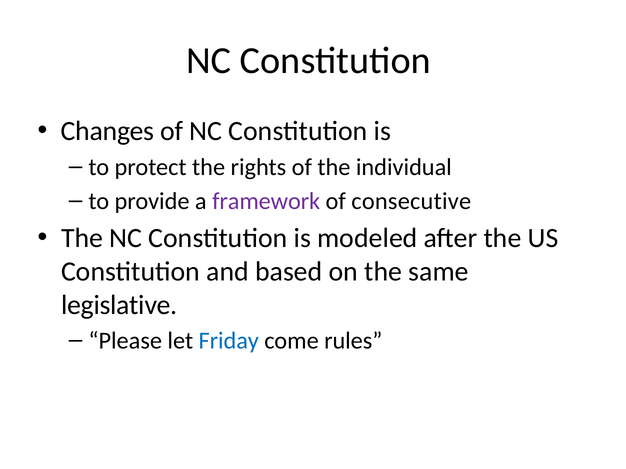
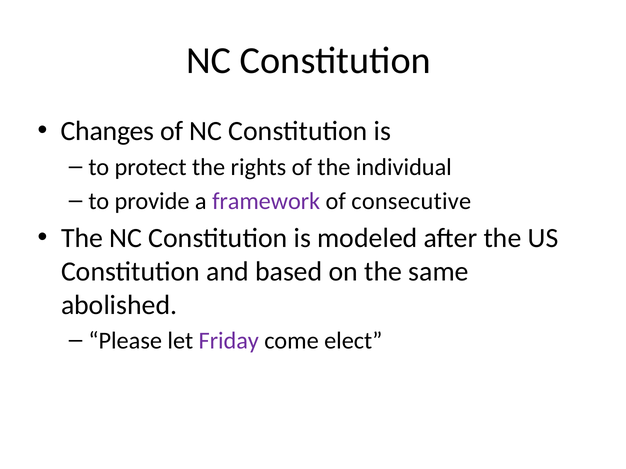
legislative: legislative -> abolished (119, 305)
Friday colour: blue -> purple (229, 341)
rules: rules -> elect (353, 341)
